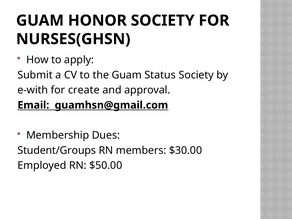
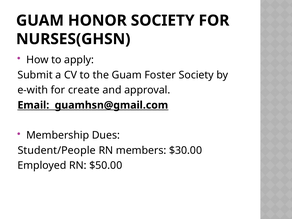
Status: Status -> Foster (160, 75)
Student/Groups: Student/Groups -> Student/People (57, 150)
